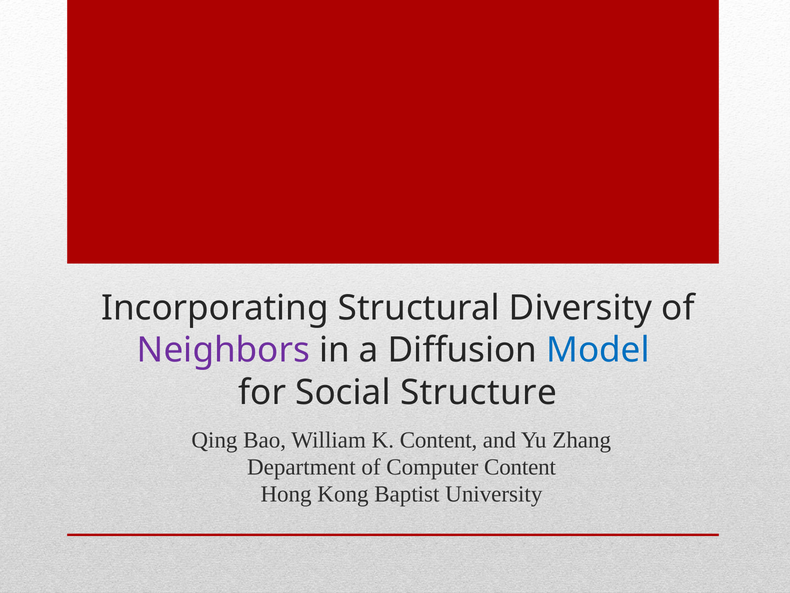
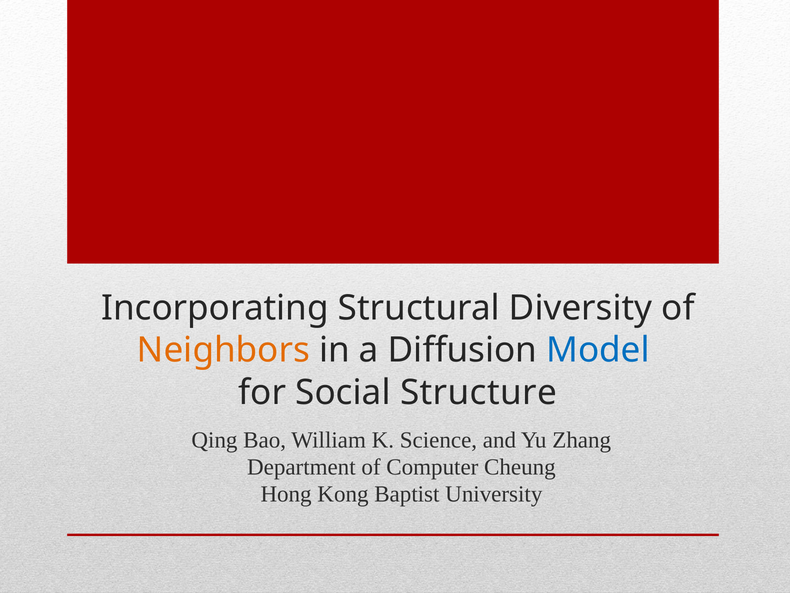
Neighbors colour: purple -> orange (223, 350)
K Content: Content -> Science (438, 440)
Computer Content: Content -> Cheung (520, 467)
